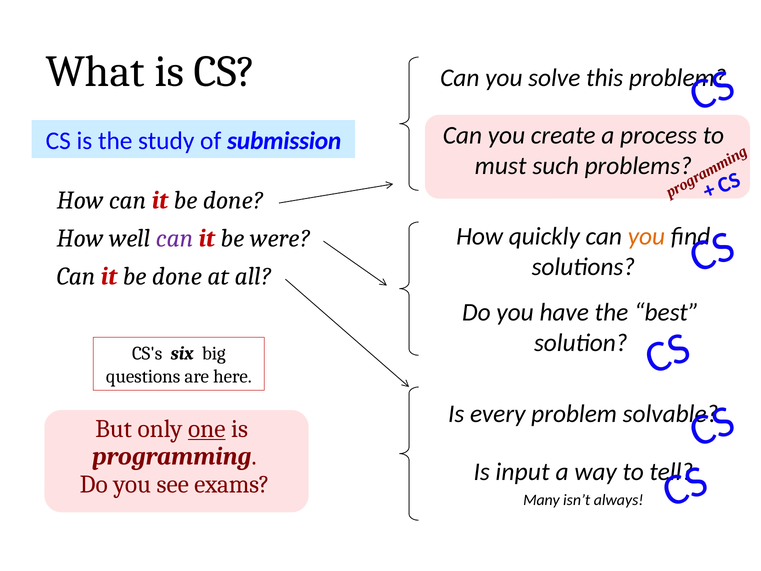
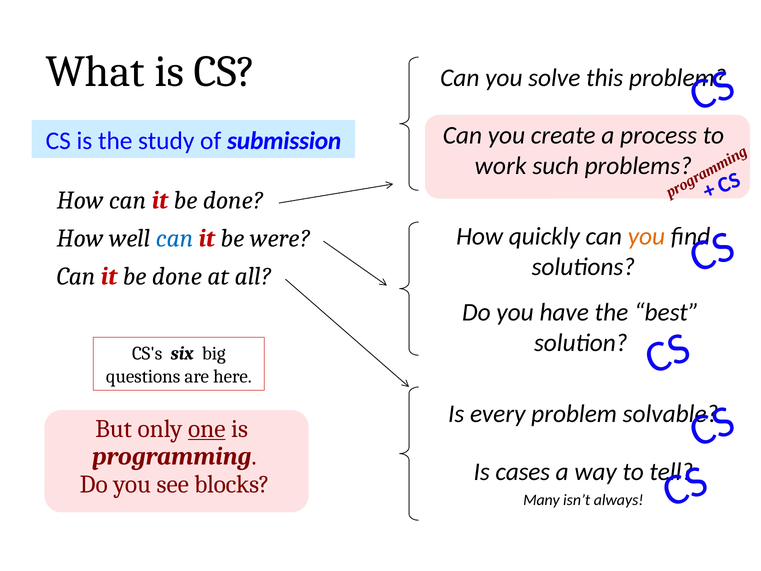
must: must -> work (501, 166)
can colour: purple -> blue (174, 238)
input: input -> cases (523, 472)
exams: exams -> blocks (232, 484)
